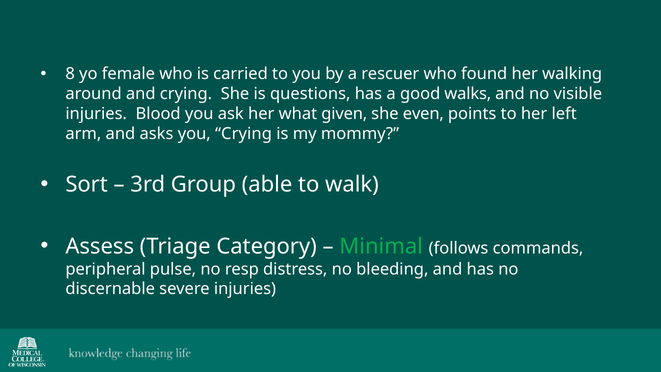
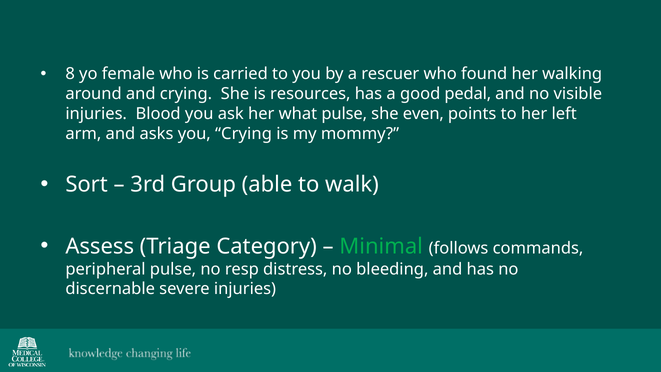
questions: questions -> resources (310, 94)
walks: walks -> pedal (468, 94)
what given: given -> pulse (344, 114)
